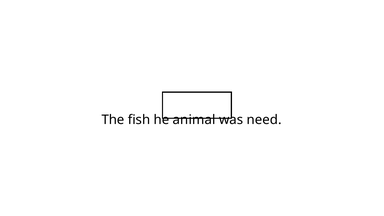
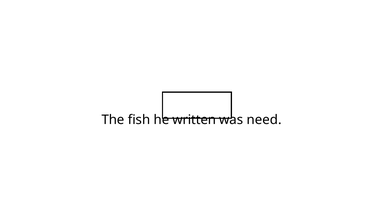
animal: animal -> written (194, 120)
